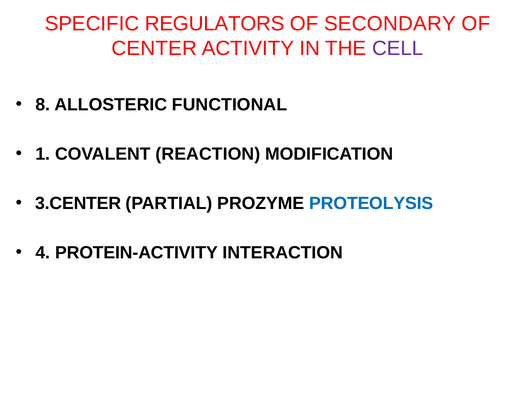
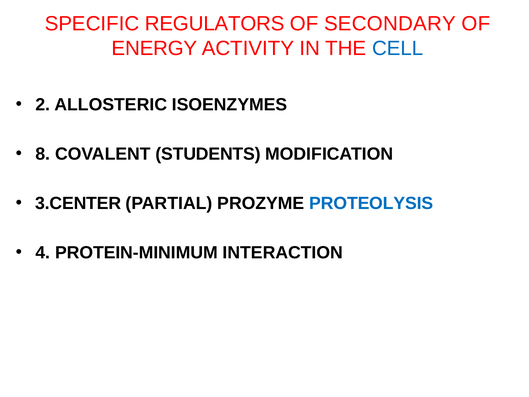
CENTER: CENTER -> ENERGY (154, 48)
CELL colour: purple -> blue (398, 48)
8: 8 -> 2 (43, 105)
FUNCTIONAL: FUNCTIONAL -> ISOENZYMES (230, 105)
1: 1 -> 8 (43, 154)
REACTION: REACTION -> STUDENTS (208, 154)
PROTEIN-ACTIVITY: PROTEIN-ACTIVITY -> PROTEIN-MINIMUM (136, 253)
